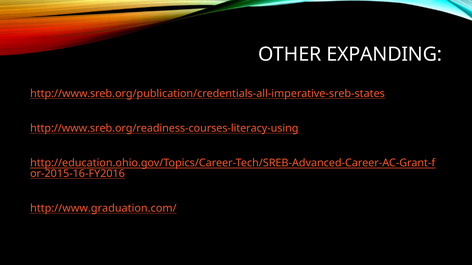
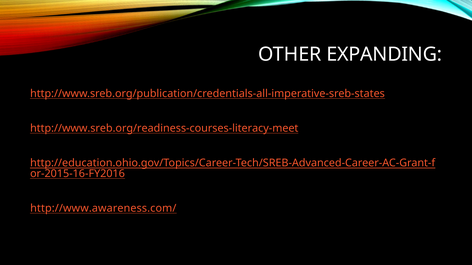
http://www.sreb.org/readiness-courses-literacy-using: http://www.sreb.org/readiness-courses-literacy-using -> http://www.sreb.org/readiness-courses-literacy-meet (164, 129)
http://www.graduation.com/: http://www.graduation.com/ -> http://www.awareness.com/ (103, 209)
